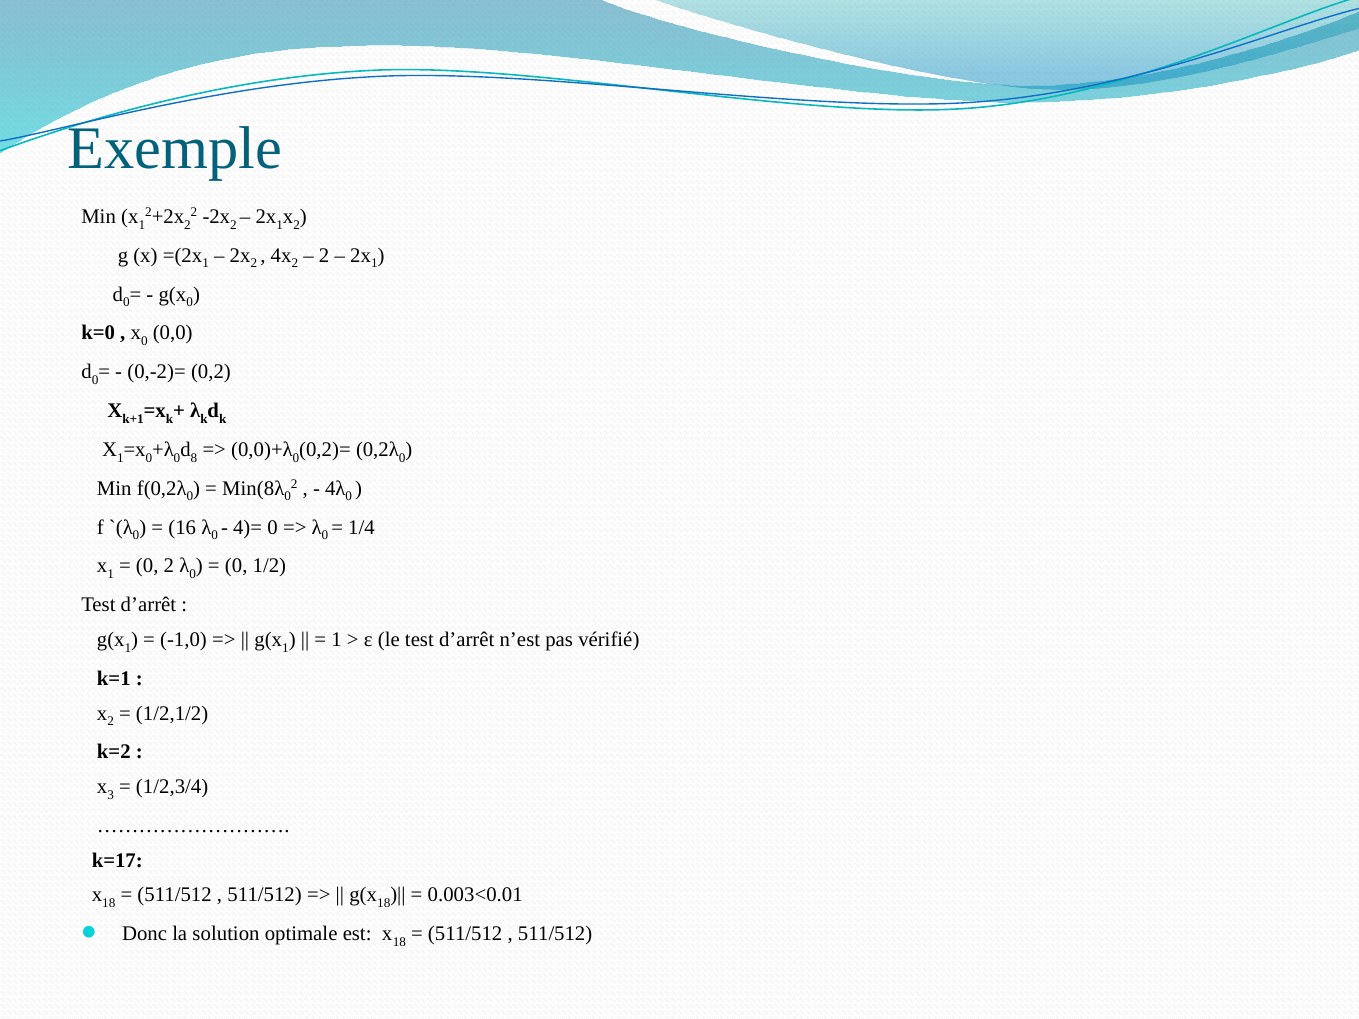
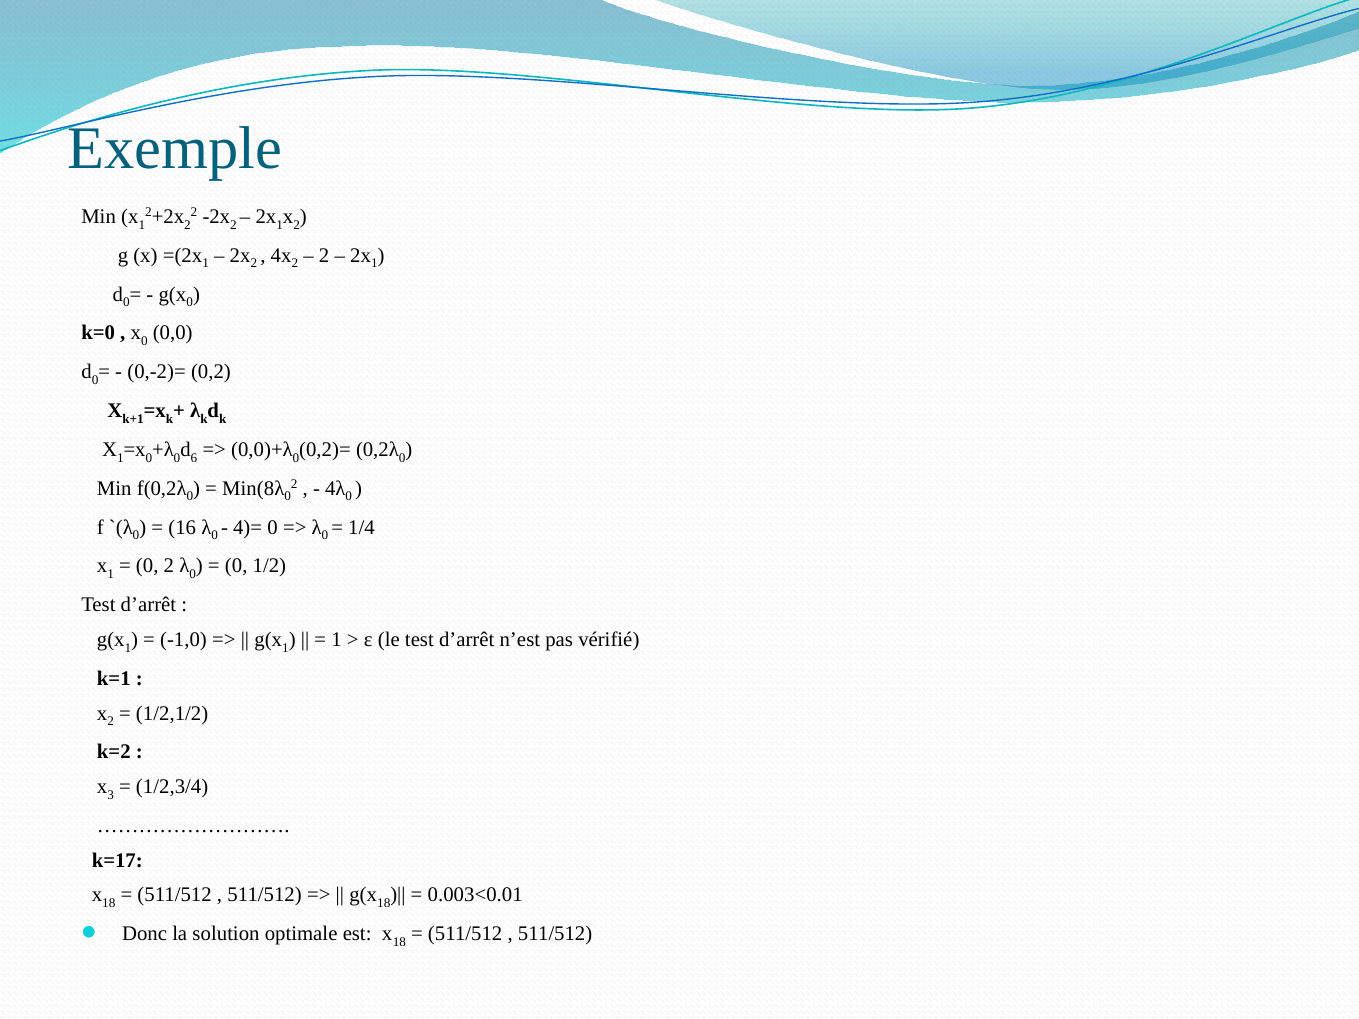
8: 8 -> 6 (194, 458)
